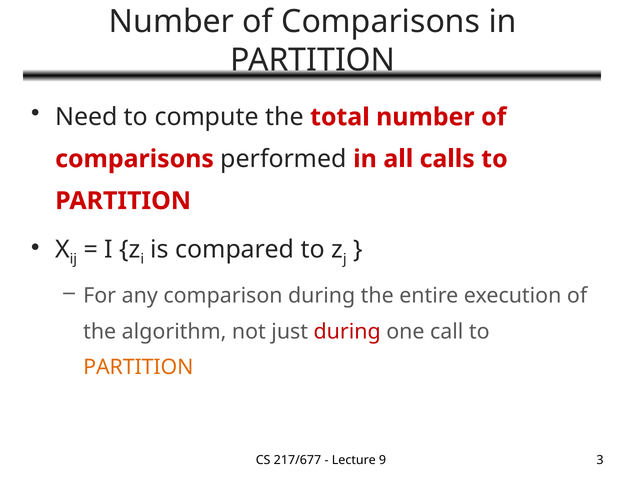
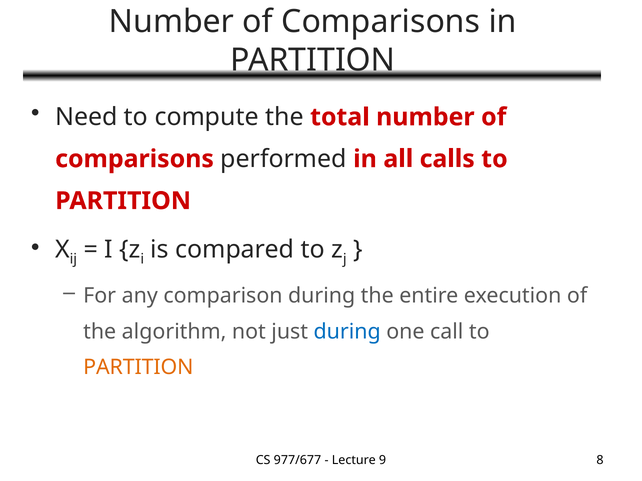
during colour: red -> blue (347, 332)
217/677: 217/677 -> 977/677 (297, 461)
3: 3 -> 8 (600, 461)
